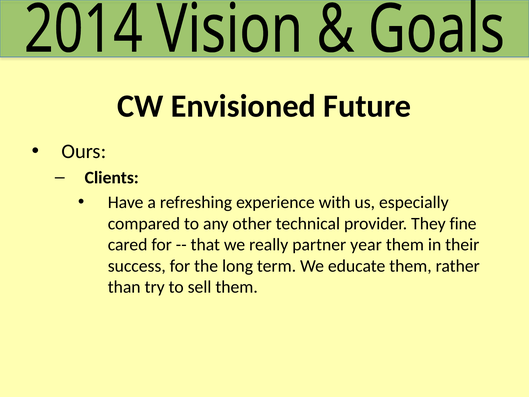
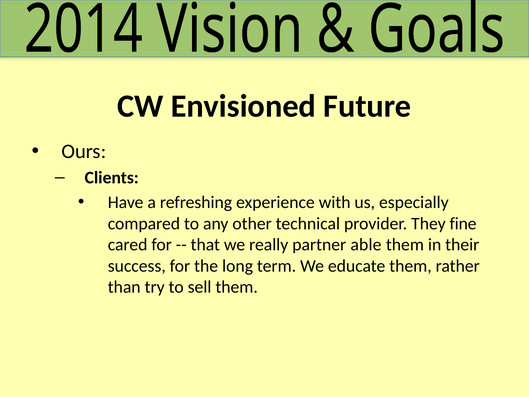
year: year -> able (366, 245)
